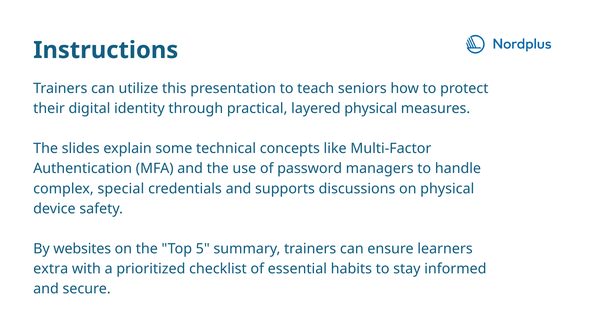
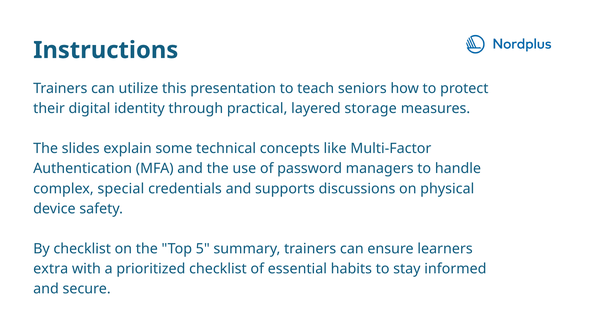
layered physical: physical -> storage (371, 108)
By websites: websites -> checklist (82, 249)
